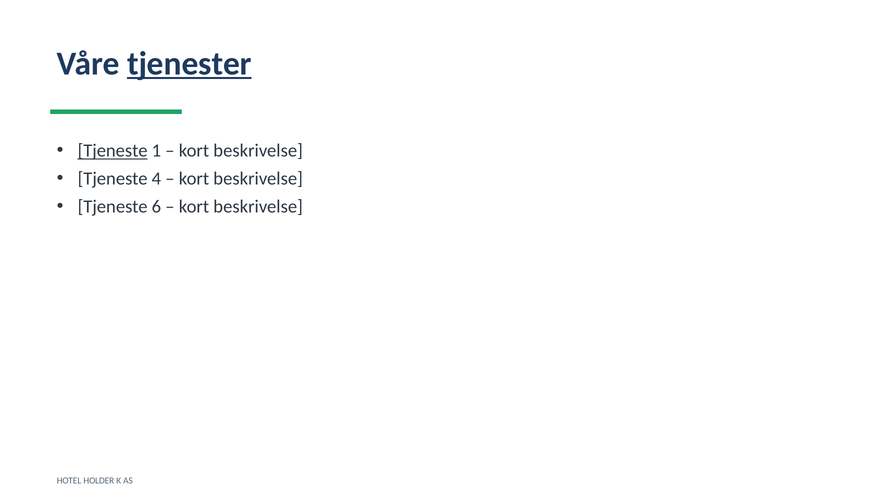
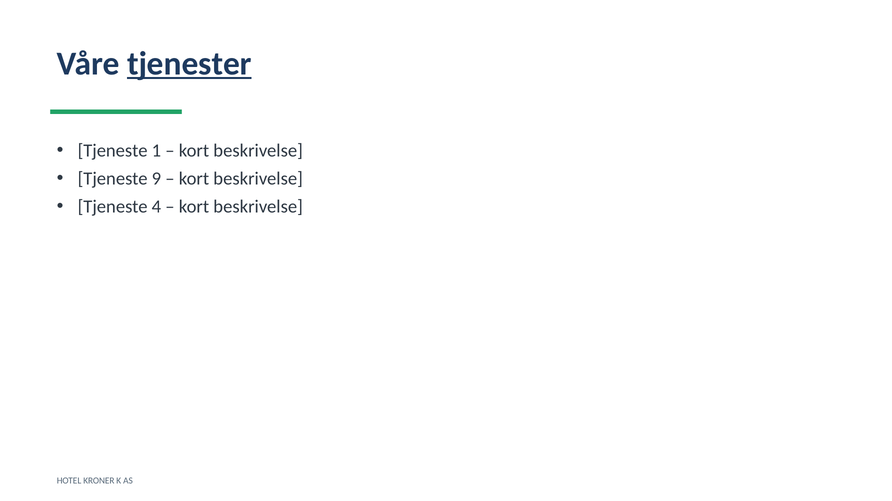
Tjeneste underline: present -> none (113, 151)
4: 4 -> 9 (156, 179)
6: 6 -> 4 (156, 207)
HOLDER: HOLDER -> KRONER (99, 481)
